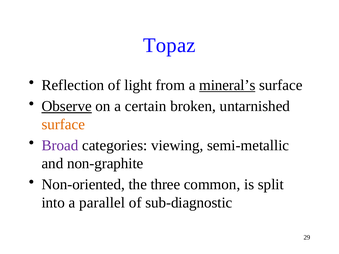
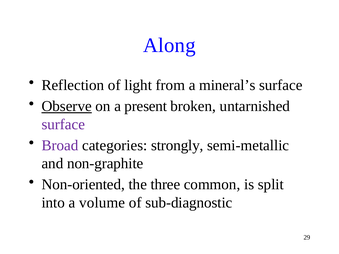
Topaz: Topaz -> Along (169, 45)
mineral’s underline: present -> none (227, 85)
certain: certain -> present (146, 106)
surface colour: orange -> purple (63, 124)
viewing: viewing -> strongly (177, 146)
parallel: parallel -> volume (102, 203)
